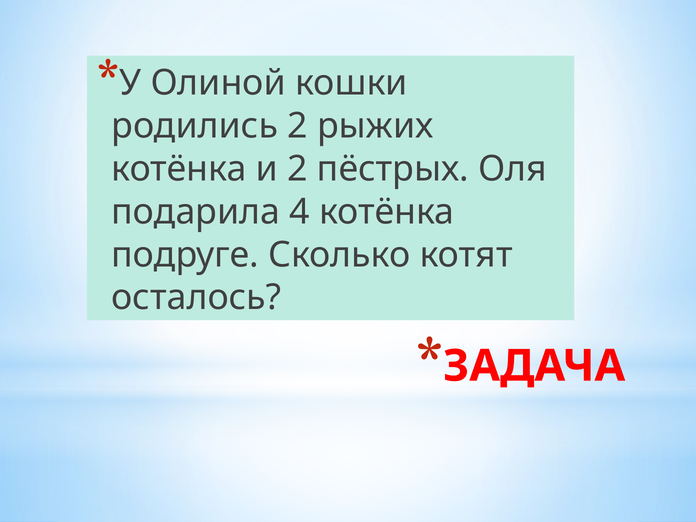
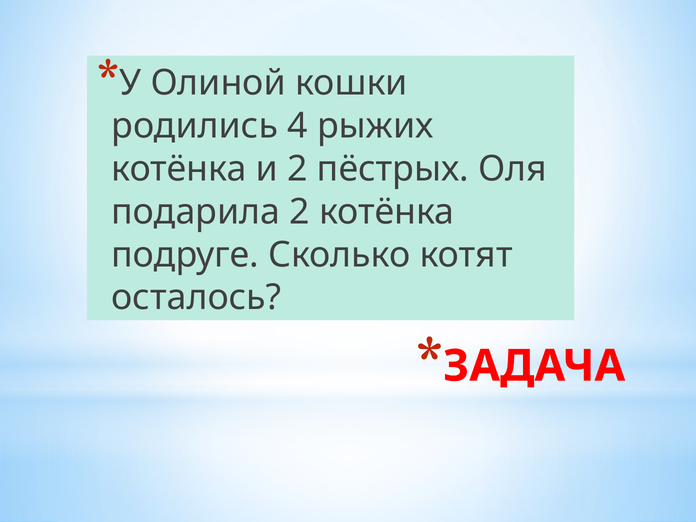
родились 2: 2 -> 4 (298, 126)
подарила 4: 4 -> 2 (300, 212)
